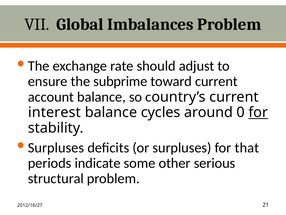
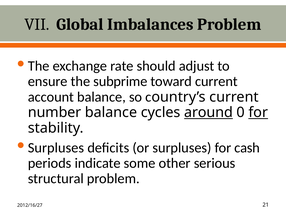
interest: interest -> number (55, 112)
around underline: none -> present (209, 112)
that: that -> cash (247, 147)
